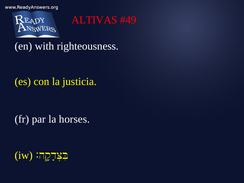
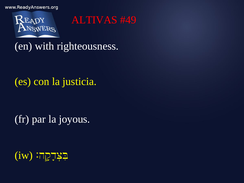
horses: horses -> joyous (74, 119)
